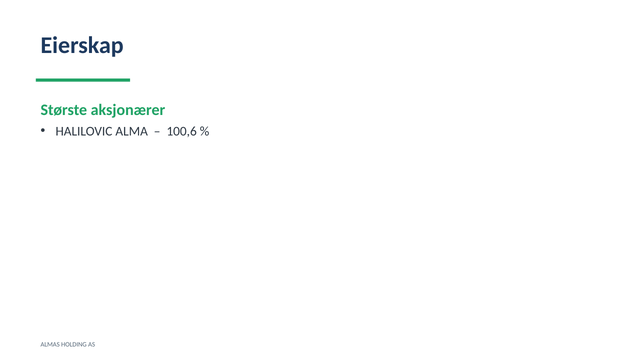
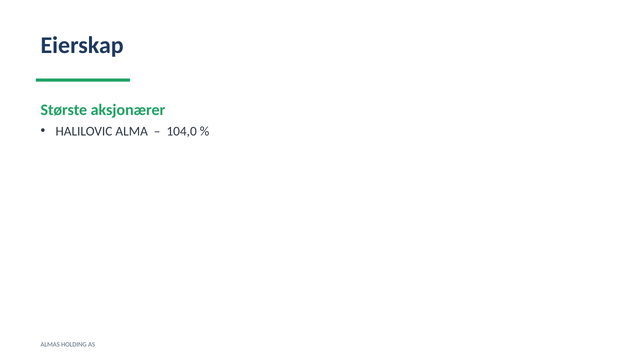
100,6: 100,6 -> 104,0 (182, 131)
